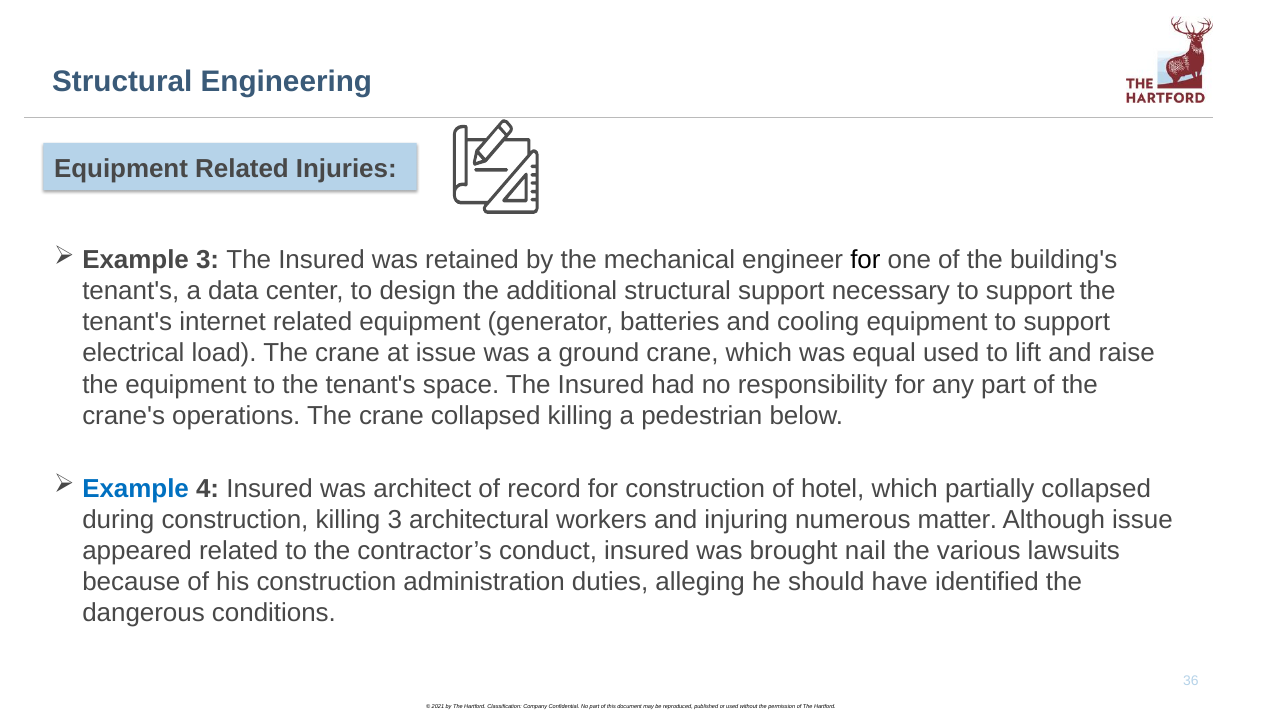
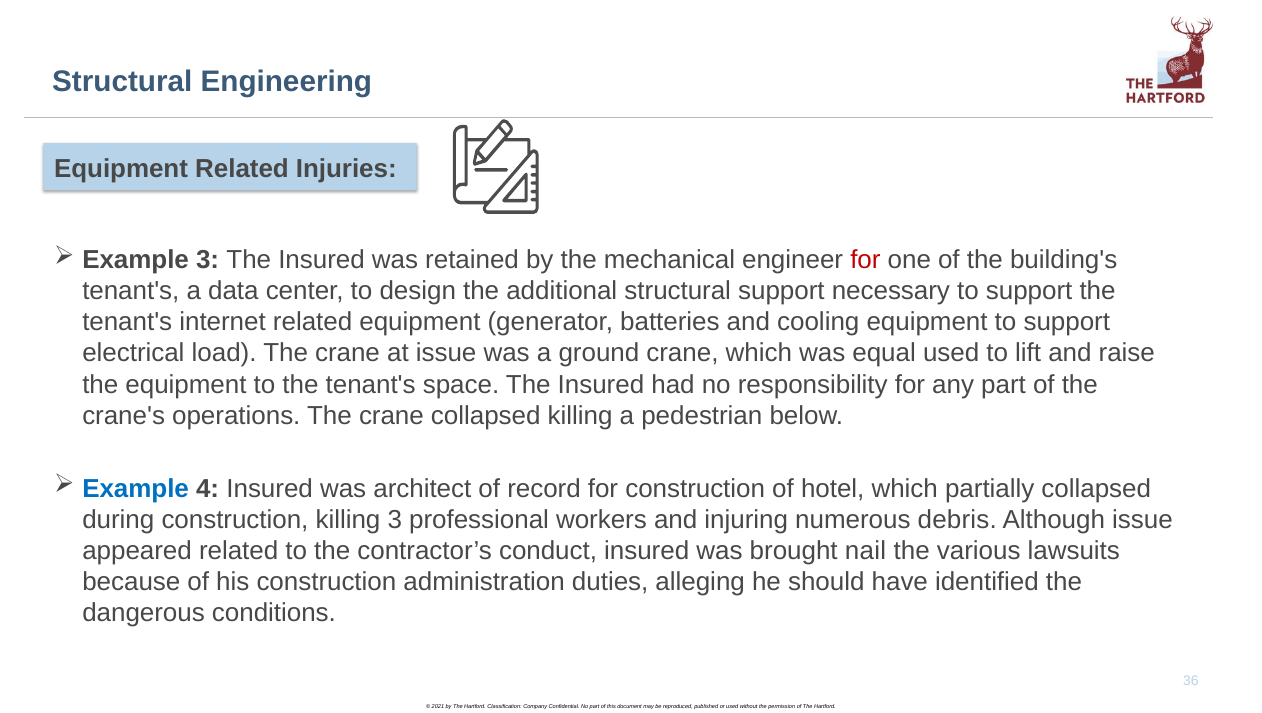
for colour: black -> red (865, 260)
architectural: architectural -> professional (479, 520)
matter: matter -> debris (957, 520)
